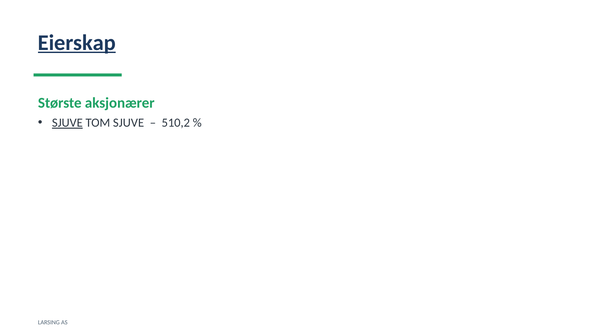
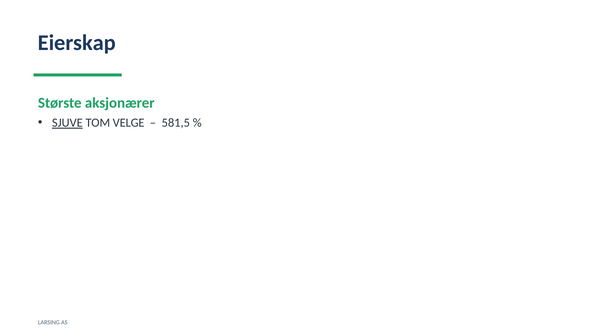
Eierskap underline: present -> none (77, 43)
TOM SJUVE: SJUVE -> VELGE (129, 123)
510,2: 510,2 -> 581,5 (176, 123)
